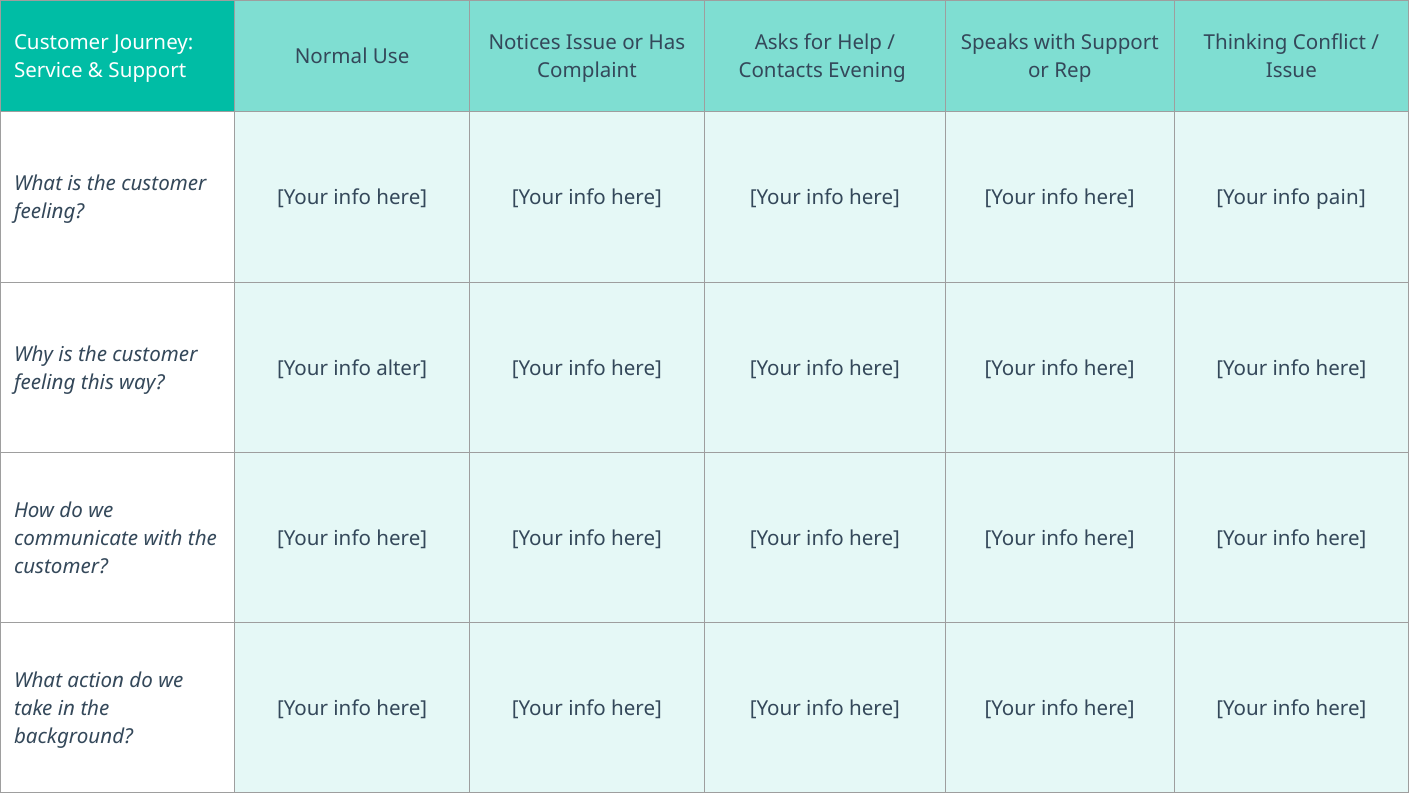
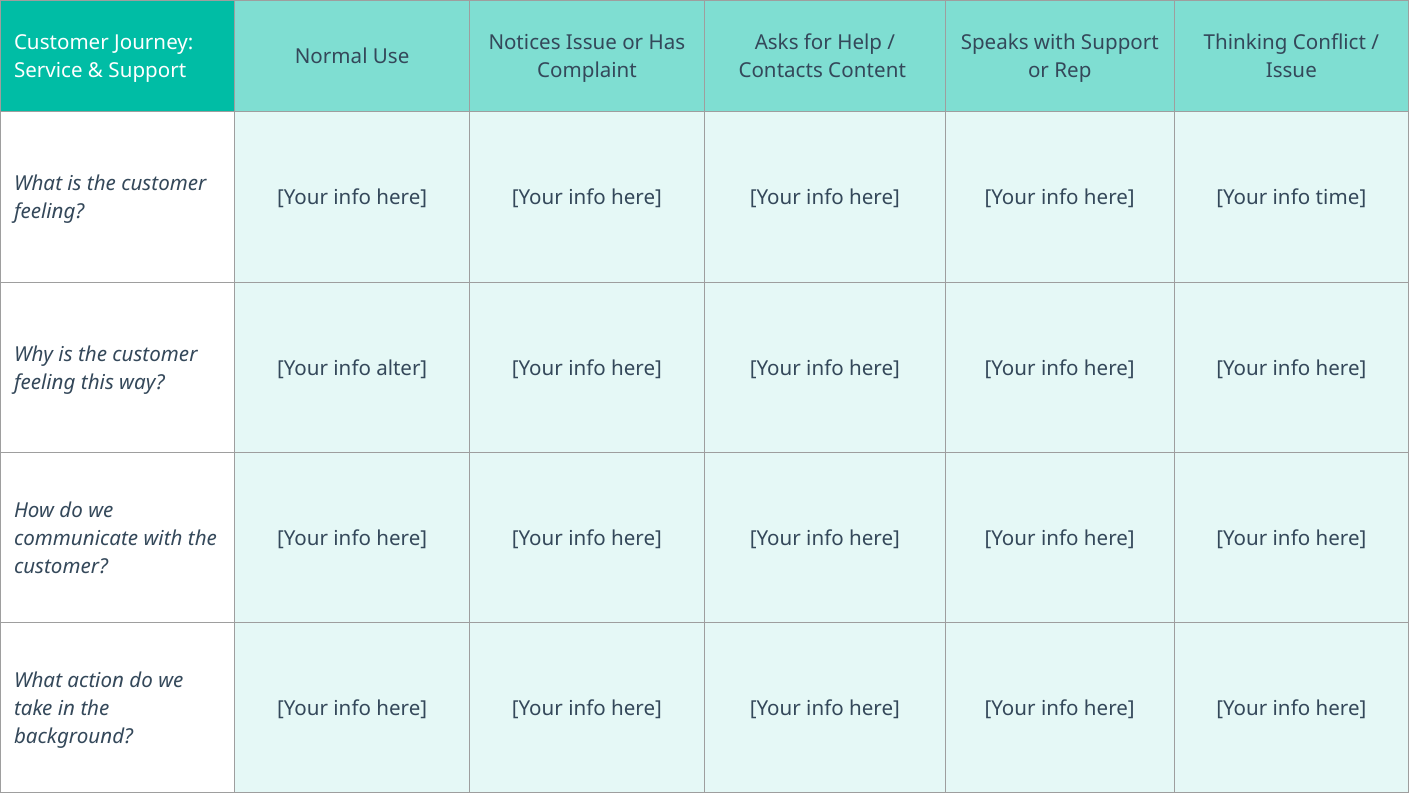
Evening: Evening -> Content (867, 71)
pain: pain -> time (1341, 198)
